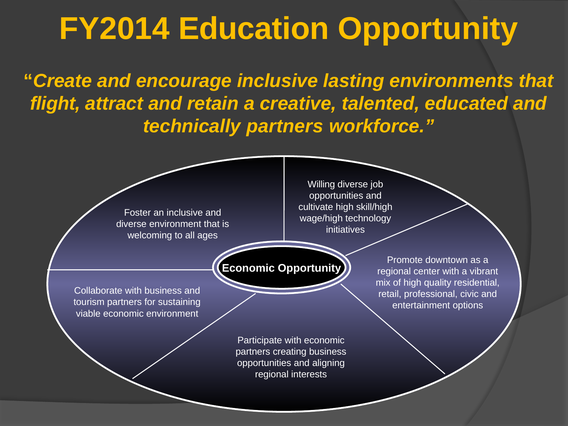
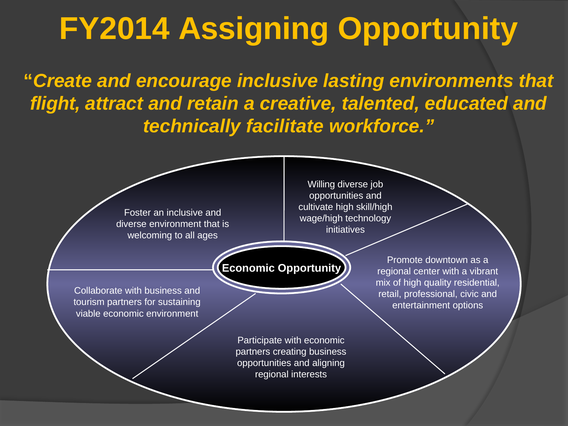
Education: Education -> Assigning (254, 29)
technically partners: partners -> facilitate (285, 126)
